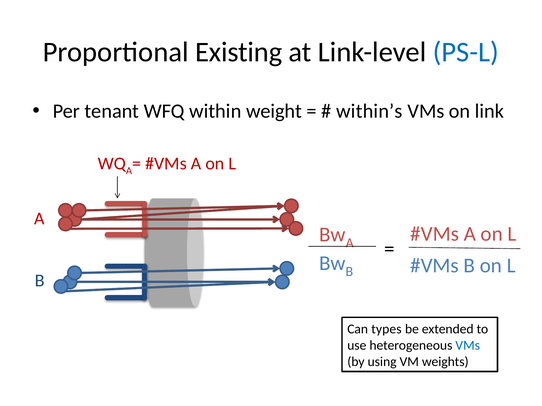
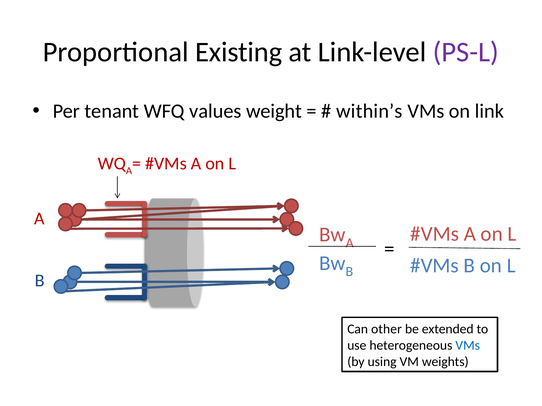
PS-L colour: blue -> purple (466, 52)
within: within -> values (215, 111)
types: types -> other (386, 330)
